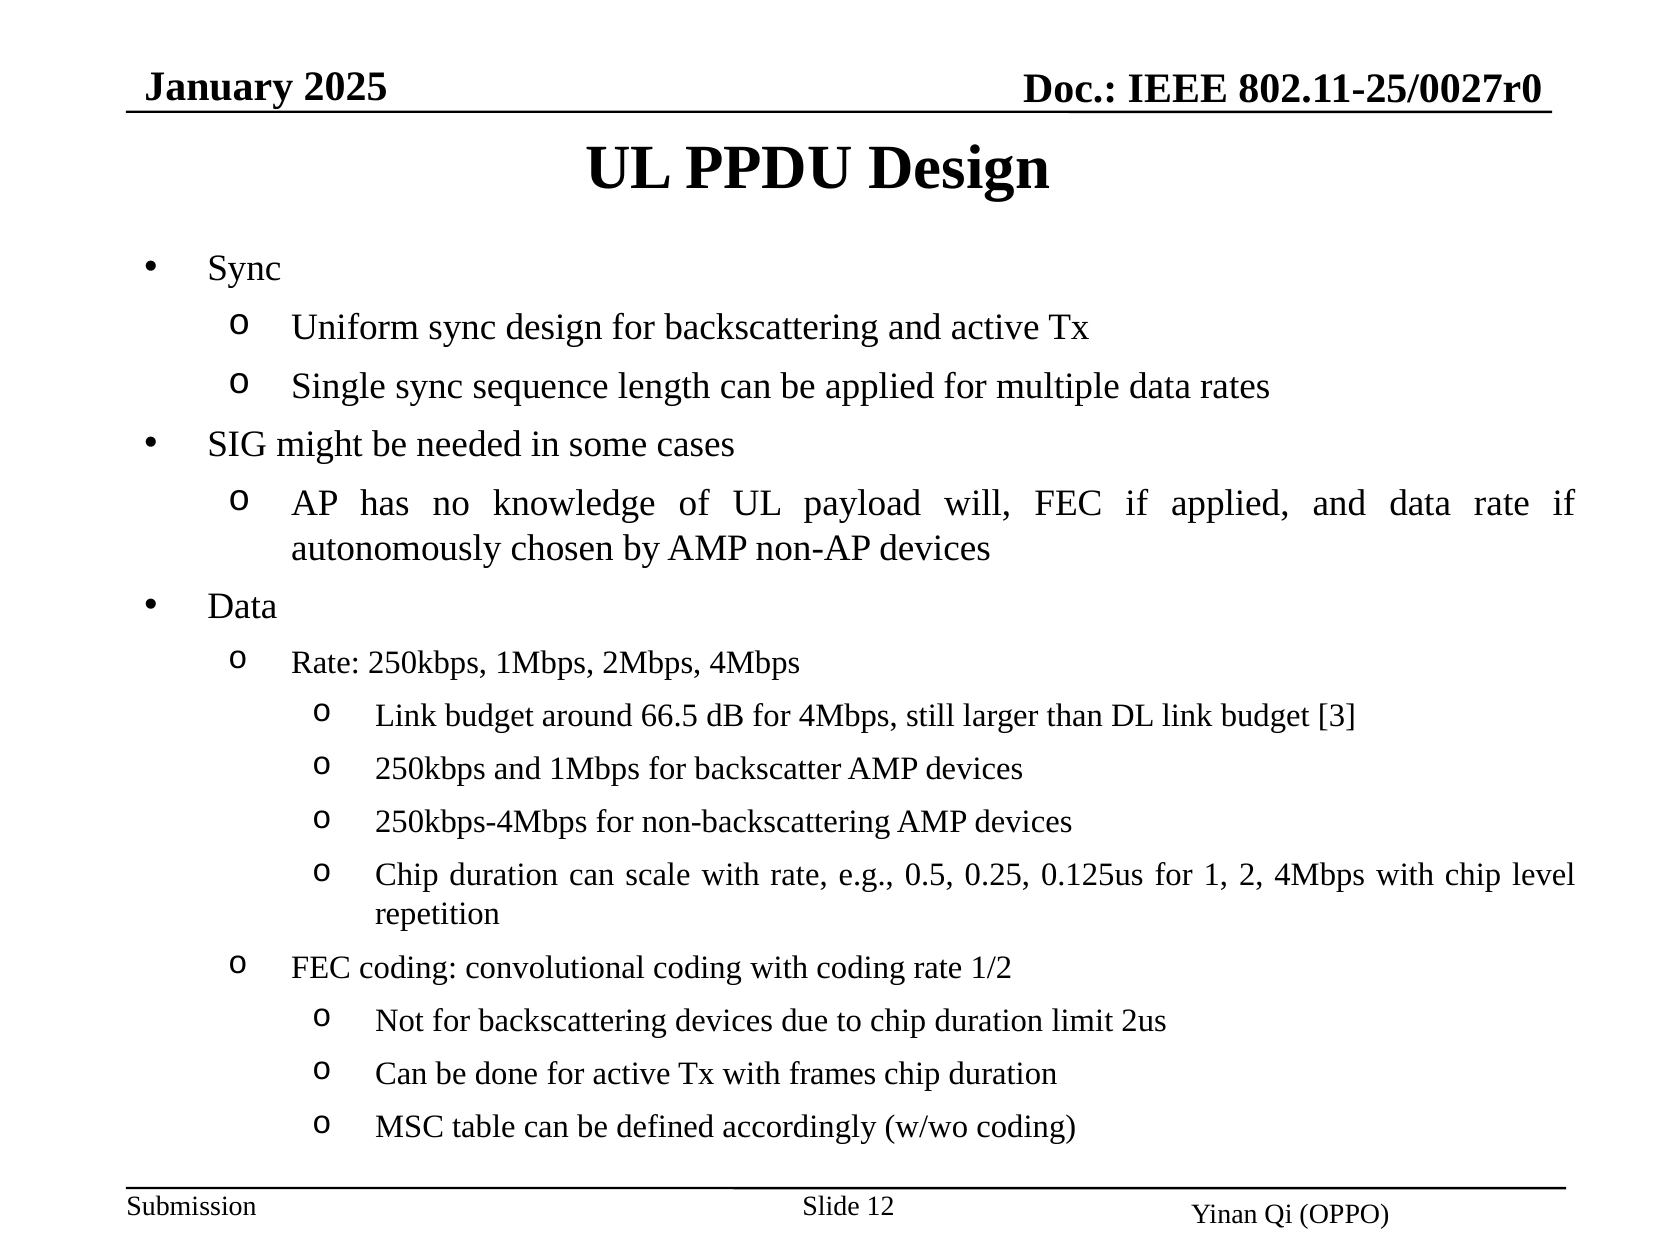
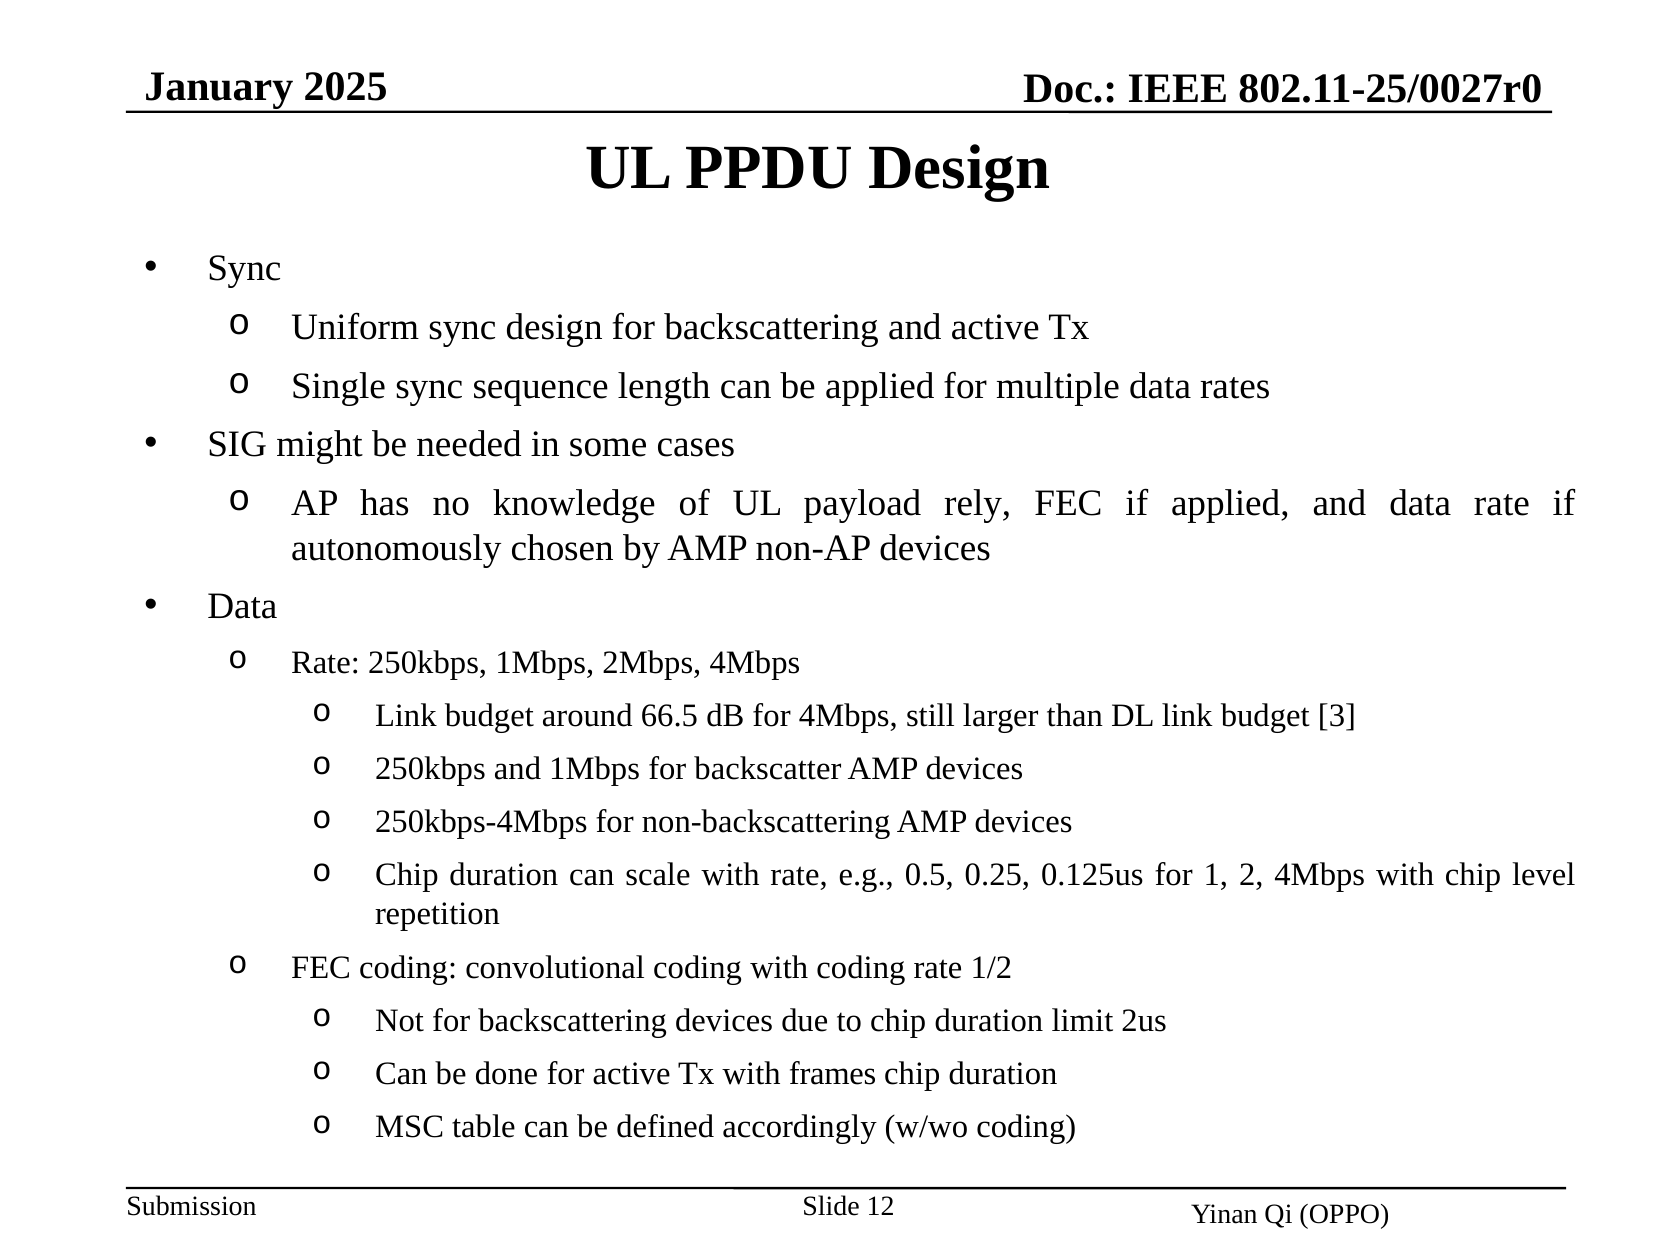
will: will -> rely (978, 503)
